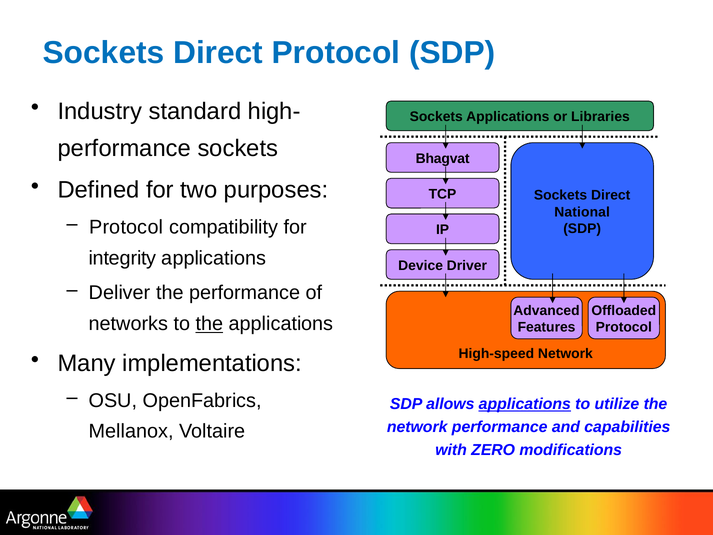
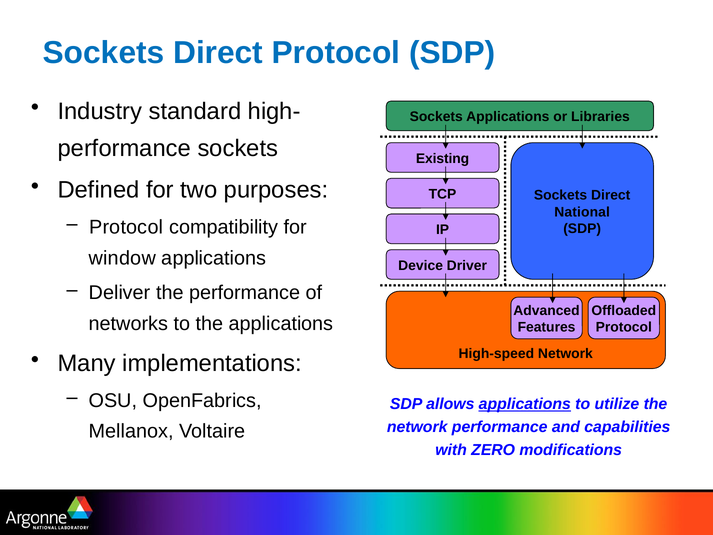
Bhagvat: Bhagvat -> Existing (443, 158)
integrity: integrity -> window (122, 258)
the underline: present -> none (209, 324)
